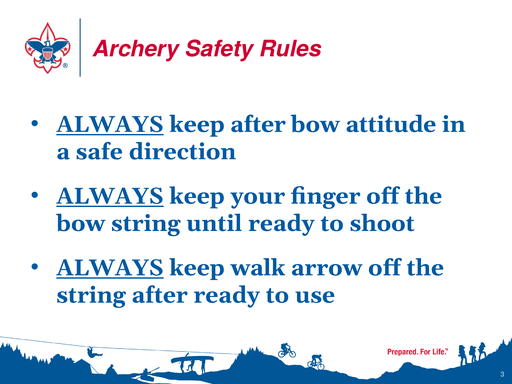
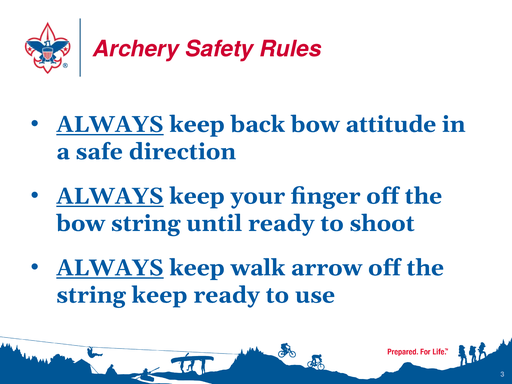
keep after: after -> back (258, 124)
string after: after -> keep (160, 295)
